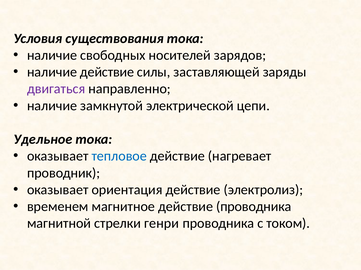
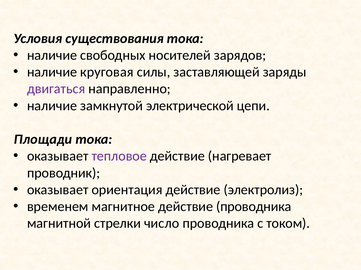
наличие действие: действие -> круговая (107, 72)
Удельное: Удельное -> Площади (43, 140)
тепловое colour: blue -> purple (119, 157)
генри: генри -> число (162, 224)
